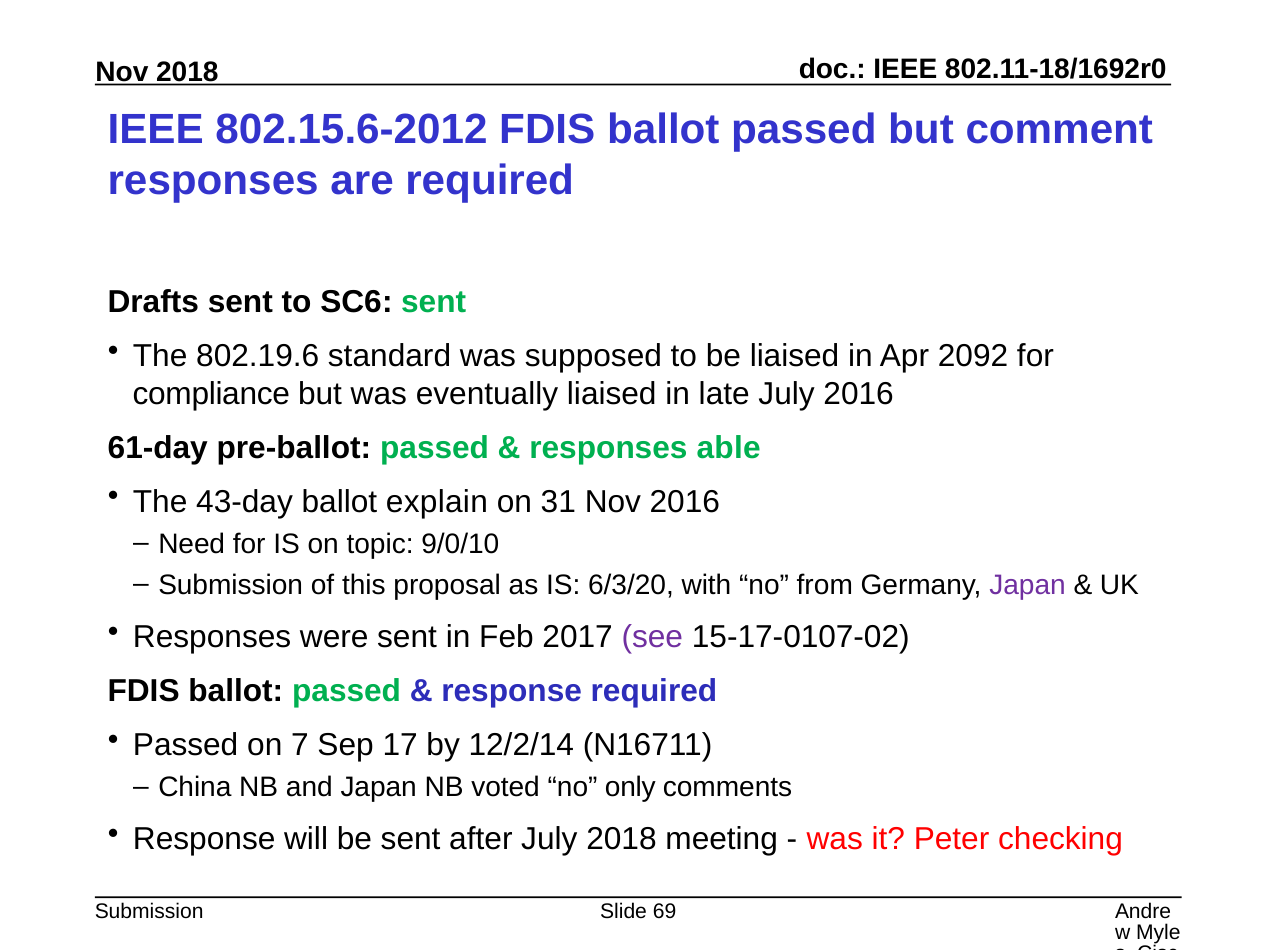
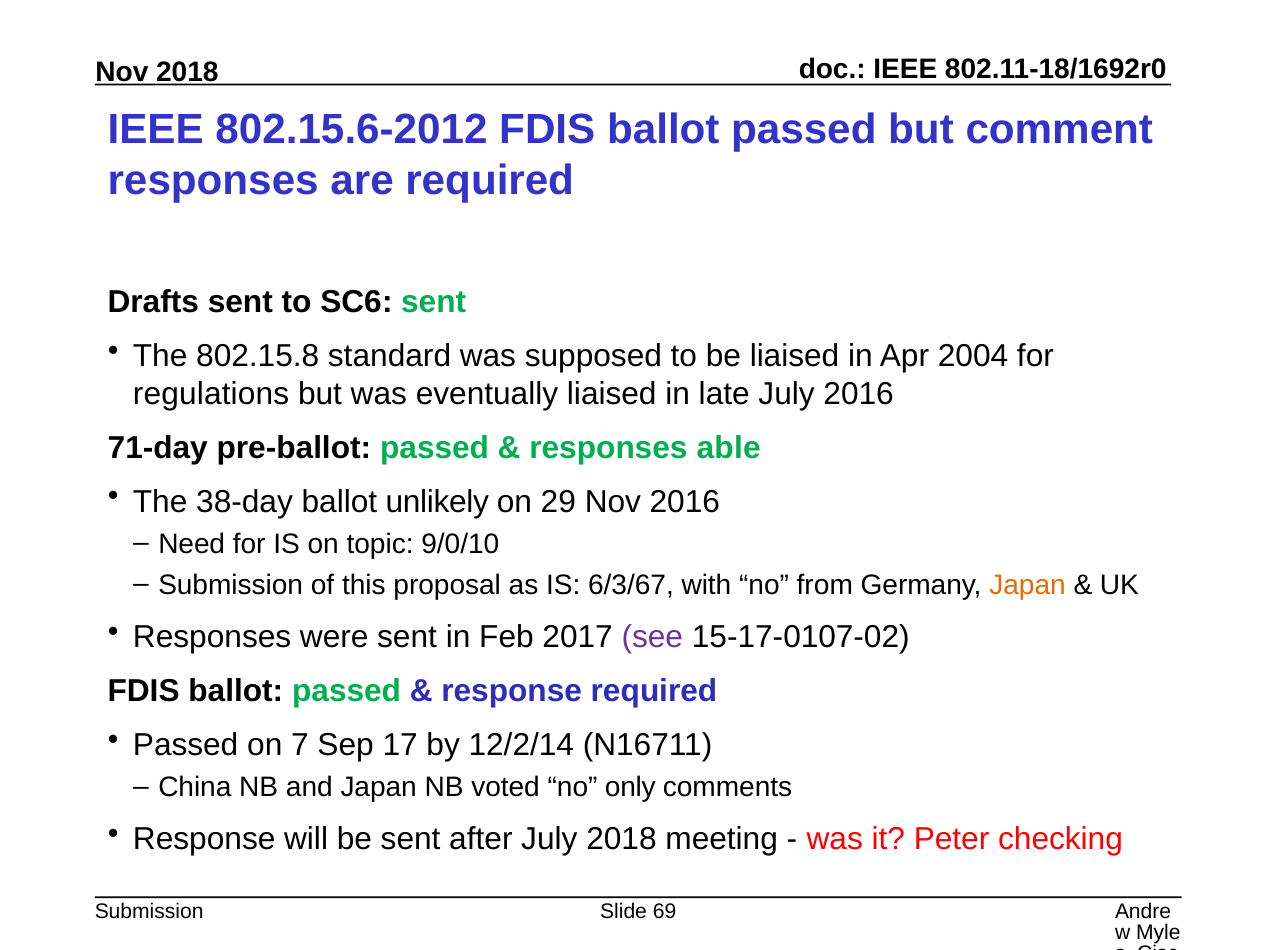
802.19.6: 802.19.6 -> 802.15.8 (258, 356)
2092: 2092 -> 2004 (973, 356)
compliance: compliance -> regulations (211, 394)
61-day: 61-day -> 71-day (158, 448)
43-day: 43-day -> 38-day (245, 501)
explain: explain -> unlikely (437, 501)
31: 31 -> 29 (558, 501)
6/3/20: 6/3/20 -> 6/3/67 (631, 585)
Japan colour: purple -> orange (1028, 585)
